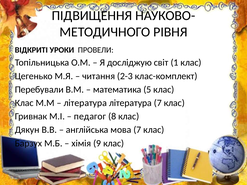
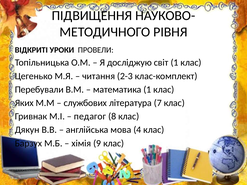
математика 5: 5 -> 1 (147, 90)
Клас: Клас -> Яких (24, 103)
література: література -> службових (85, 103)
мова 7: 7 -> 4 (137, 130)
